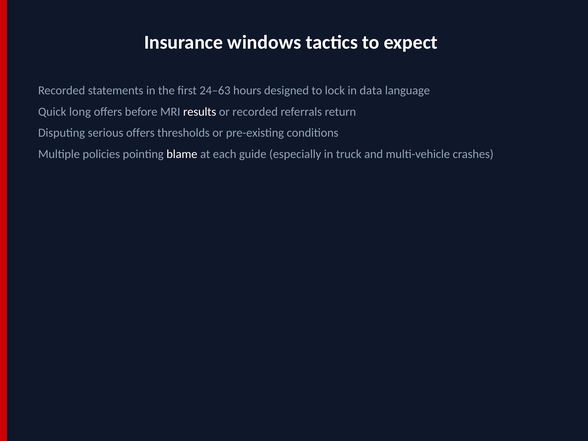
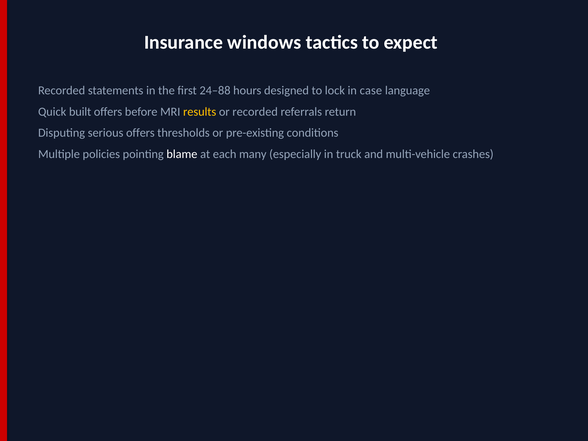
24–63: 24–63 -> 24–88 (215, 90)
data: data -> case (371, 90)
long: long -> built (80, 112)
results colour: white -> yellow (200, 112)
guide: guide -> many (253, 154)
